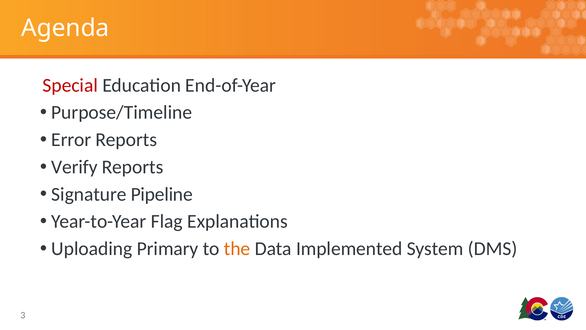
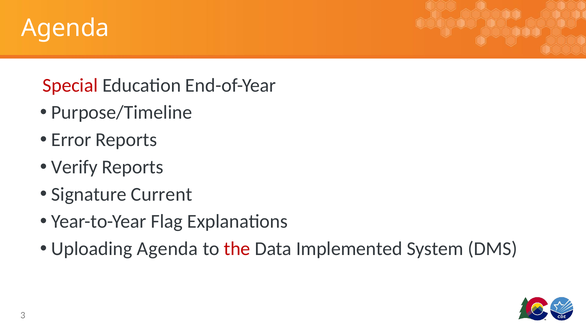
Pipeline: Pipeline -> Current (162, 194)
Uploading Primary: Primary -> Agenda (167, 248)
the colour: orange -> red (237, 248)
